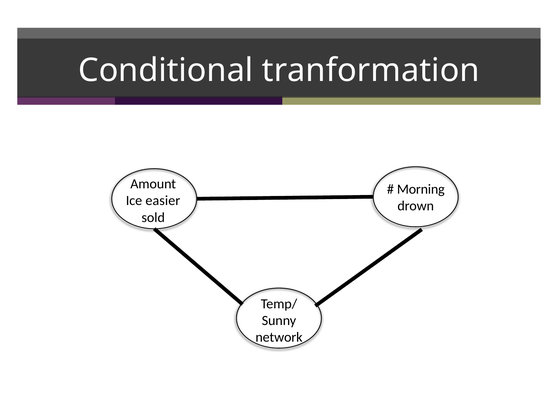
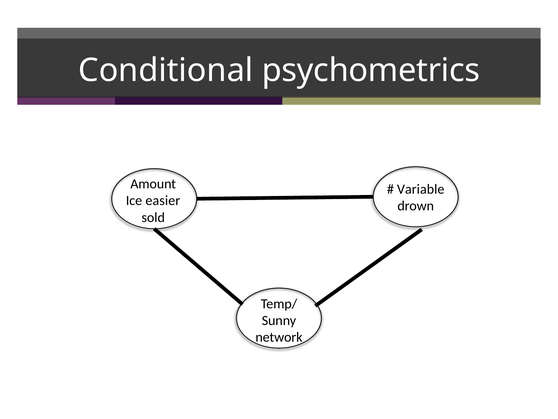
tranformation: tranformation -> psychometrics (371, 70)
Morning: Morning -> Variable (421, 189)
